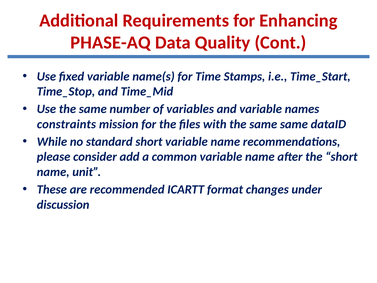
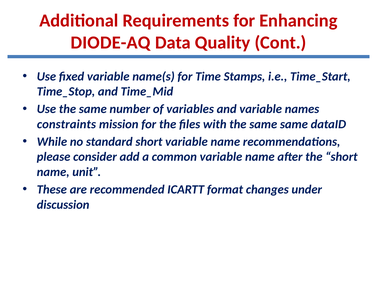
PHASE-AQ: PHASE-AQ -> DIODE-AQ (111, 42)
